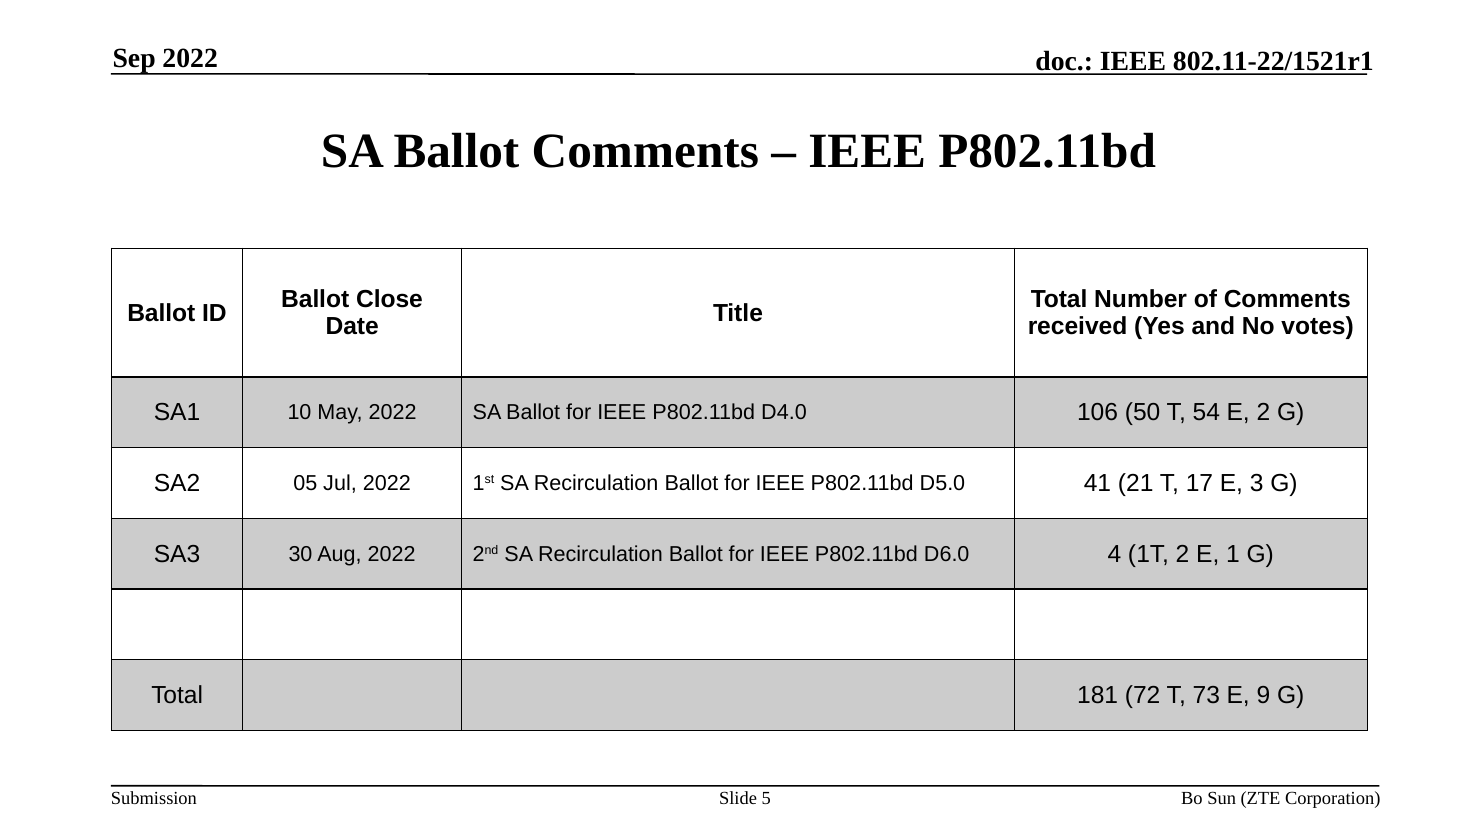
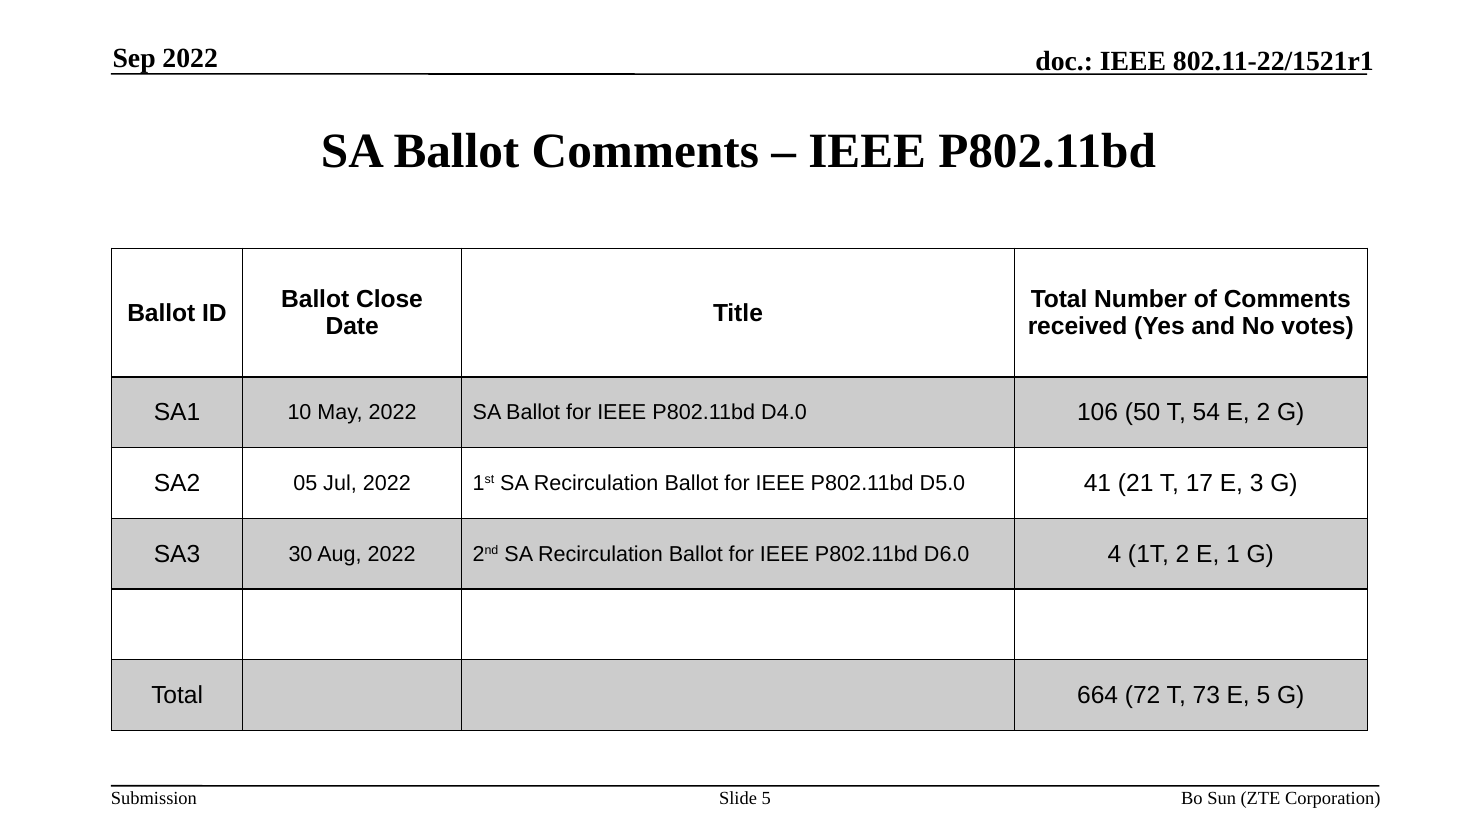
181: 181 -> 664 (1098, 695)
E 9: 9 -> 5 (1263, 695)
